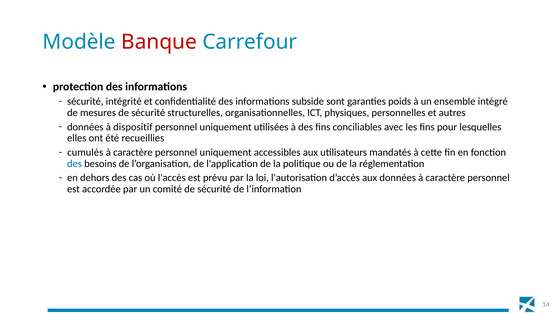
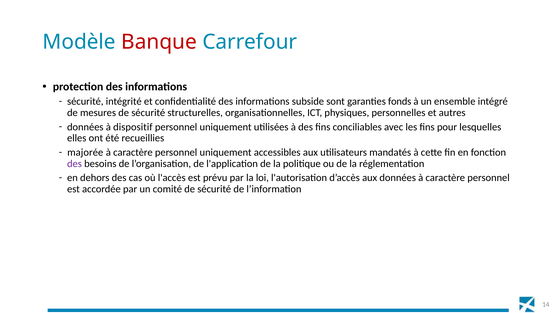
poids: poids -> fonds (400, 102)
cumulés: cumulés -> majorée (85, 153)
des colour: blue -> purple (75, 164)
